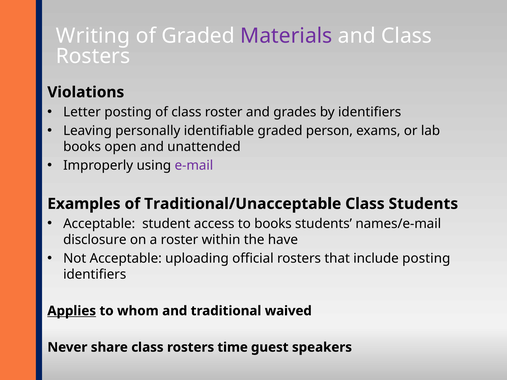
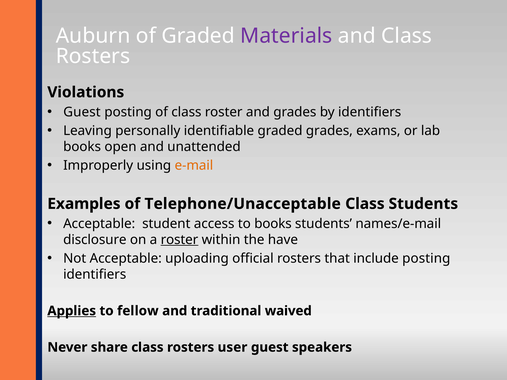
Writing: Writing -> Auburn (93, 36)
Letter: Letter -> Guest (82, 112)
graded person: person -> grades (329, 131)
e-mail colour: purple -> orange (194, 166)
Traditional/Unacceptable: Traditional/Unacceptable -> Telephone/Unacceptable (243, 204)
roster underline: none -> present (179, 240)
whom: whom -> fellow (138, 311)
time: time -> user (232, 348)
